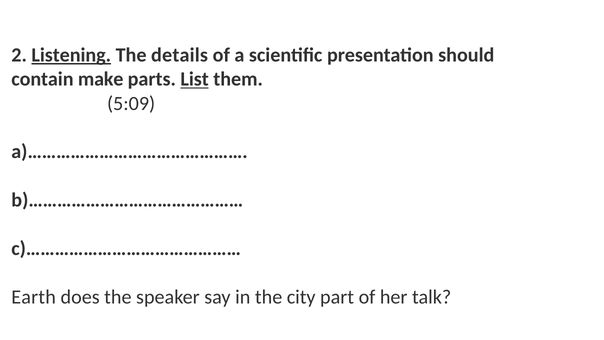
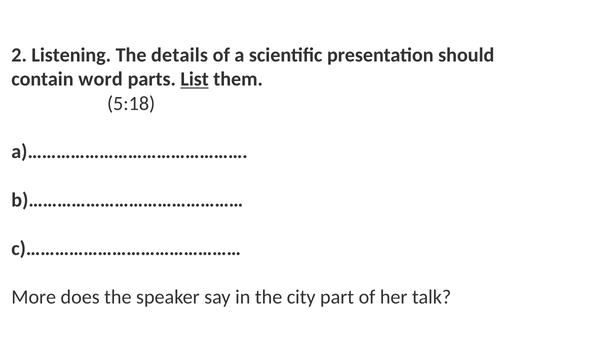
Listening underline: present -> none (71, 55)
make: make -> word (100, 79)
5:09: 5:09 -> 5:18 (131, 103)
Earth: Earth -> More (34, 297)
